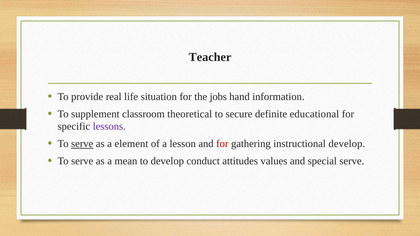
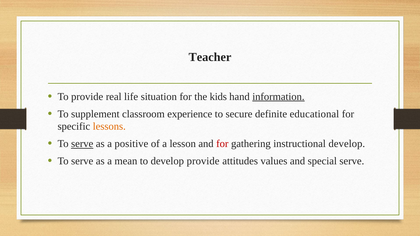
jobs: jobs -> kids (218, 97)
information underline: none -> present (278, 97)
theoretical: theoretical -> experience (190, 114)
lessons colour: purple -> orange (109, 127)
element: element -> positive (131, 144)
develop conduct: conduct -> provide (203, 161)
